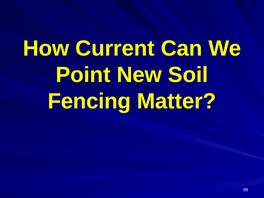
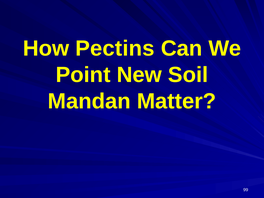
Current: Current -> Pectins (115, 48)
Fencing: Fencing -> Mandan (89, 101)
